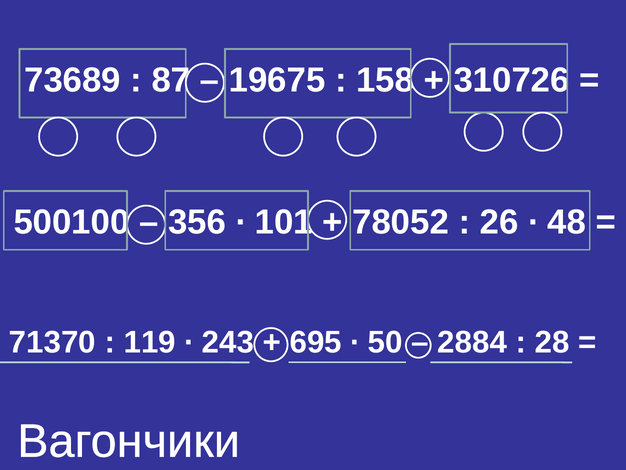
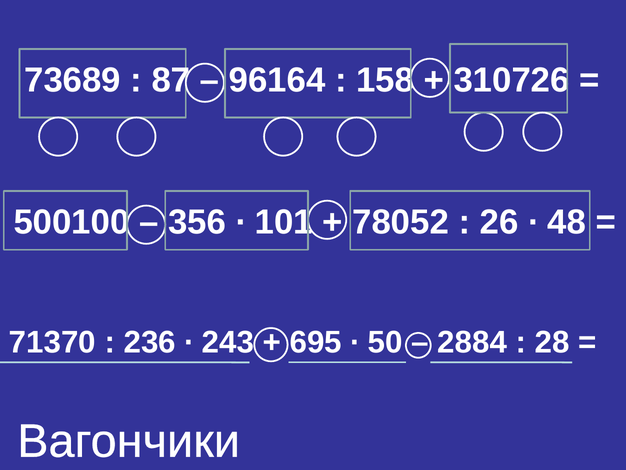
19675: 19675 -> 96164 (277, 80)
119: 119 -> 236 (150, 342)
